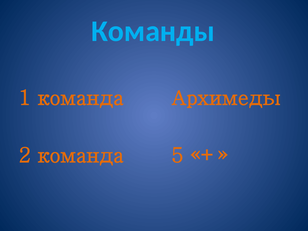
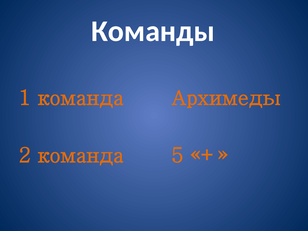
Команды colour: light blue -> white (153, 31)
